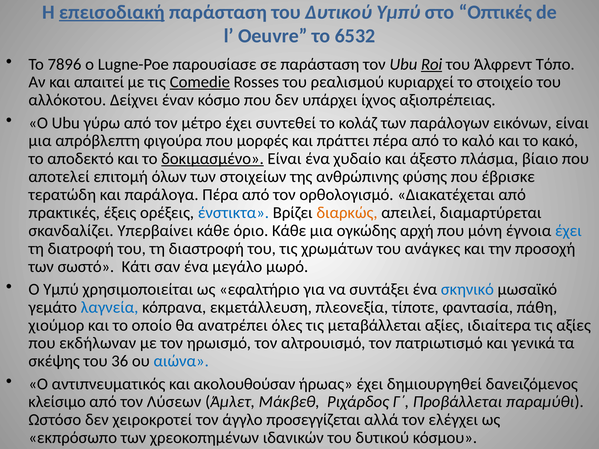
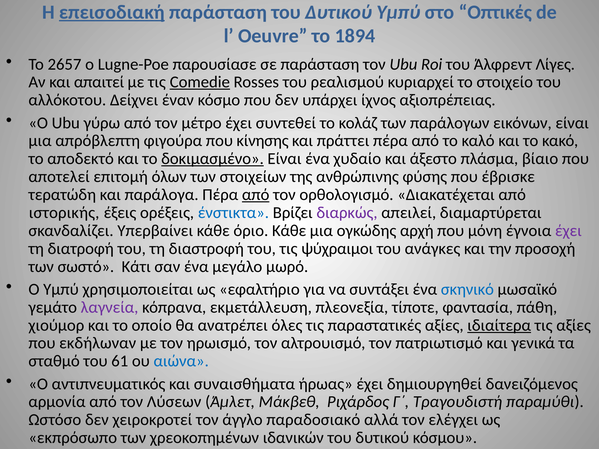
6532: 6532 -> 1894 (355, 36)
7896: 7896 -> 2657 (64, 64)
Roi underline: present -> none (432, 64)
Τόπο: Τόπο -> Λίγες (555, 64)
μορφές: μορφές -> κίνησης (263, 141)
από underline: none -> present (256, 195)
πρακτικές: πρακτικές -> ιστορικής (64, 213)
διαρκώς colour: orange -> purple (347, 213)
έχει colour: blue -> purple (568, 231)
χρωμάτων: χρωμάτων -> ψύχραιμοι (337, 249)
λαγνεία colour: blue -> purple (110, 307)
μεταβάλλεται: μεταβάλλεται -> παραστατικές (374, 325)
ιδιαίτερα underline: none -> present (499, 325)
σκέψης: σκέψης -> σταθμό (54, 361)
36: 36 -> 61 (120, 361)
ακολουθούσαν: ακολουθούσαν -> συναισθήματα (244, 384)
κλείσιμο: κλείσιμο -> αρμονία (57, 402)
Προβάλλεται: Προβάλλεται -> Τραγουδιστή (457, 402)
προσεγγίζεται: προσεγγίζεται -> παραδοσιακό (313, 420)
